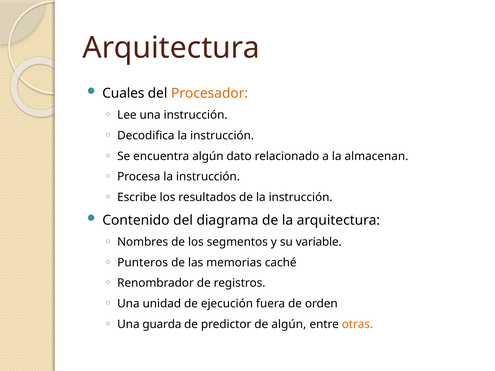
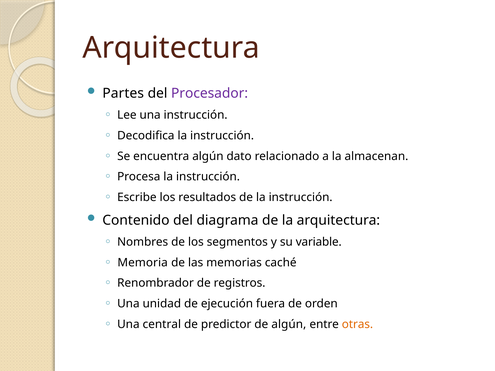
Cuales: Cuales -> Partes (123, 93)
Procesador colour: orange -> purple (210, 93)
Punteros: Punteros -> Memoria (143, 263)
guarda: guarda -> central (162, 325)
